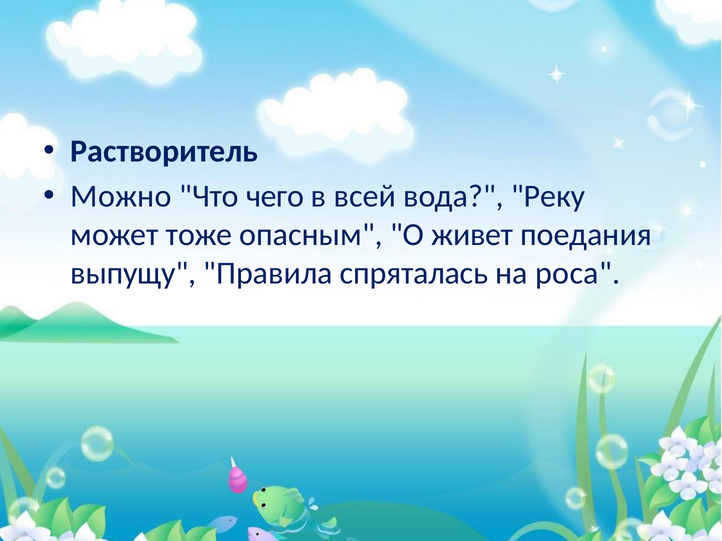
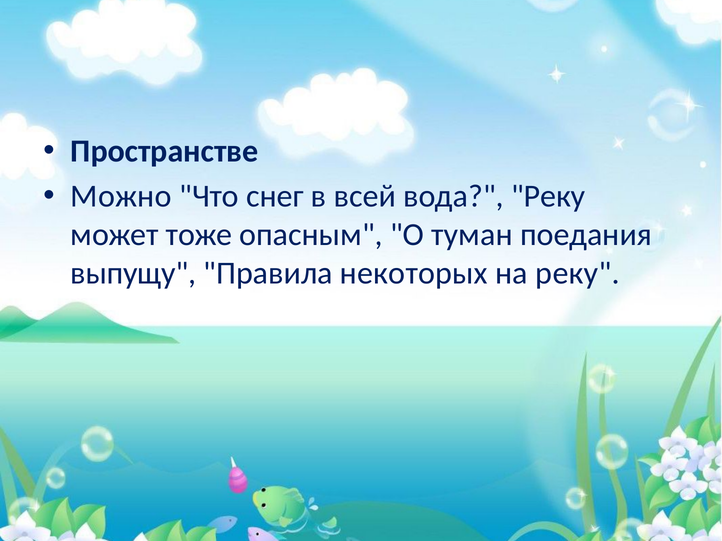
Растворитель: Растворитель -> Пространстве (164, 151)
чего: чего -> снег (275, 196)
живет: живет -> туман (472, 235)
спряталась: спряталась -> некоторых (414, 273)
на роса: роса -> реку (578, 273)
